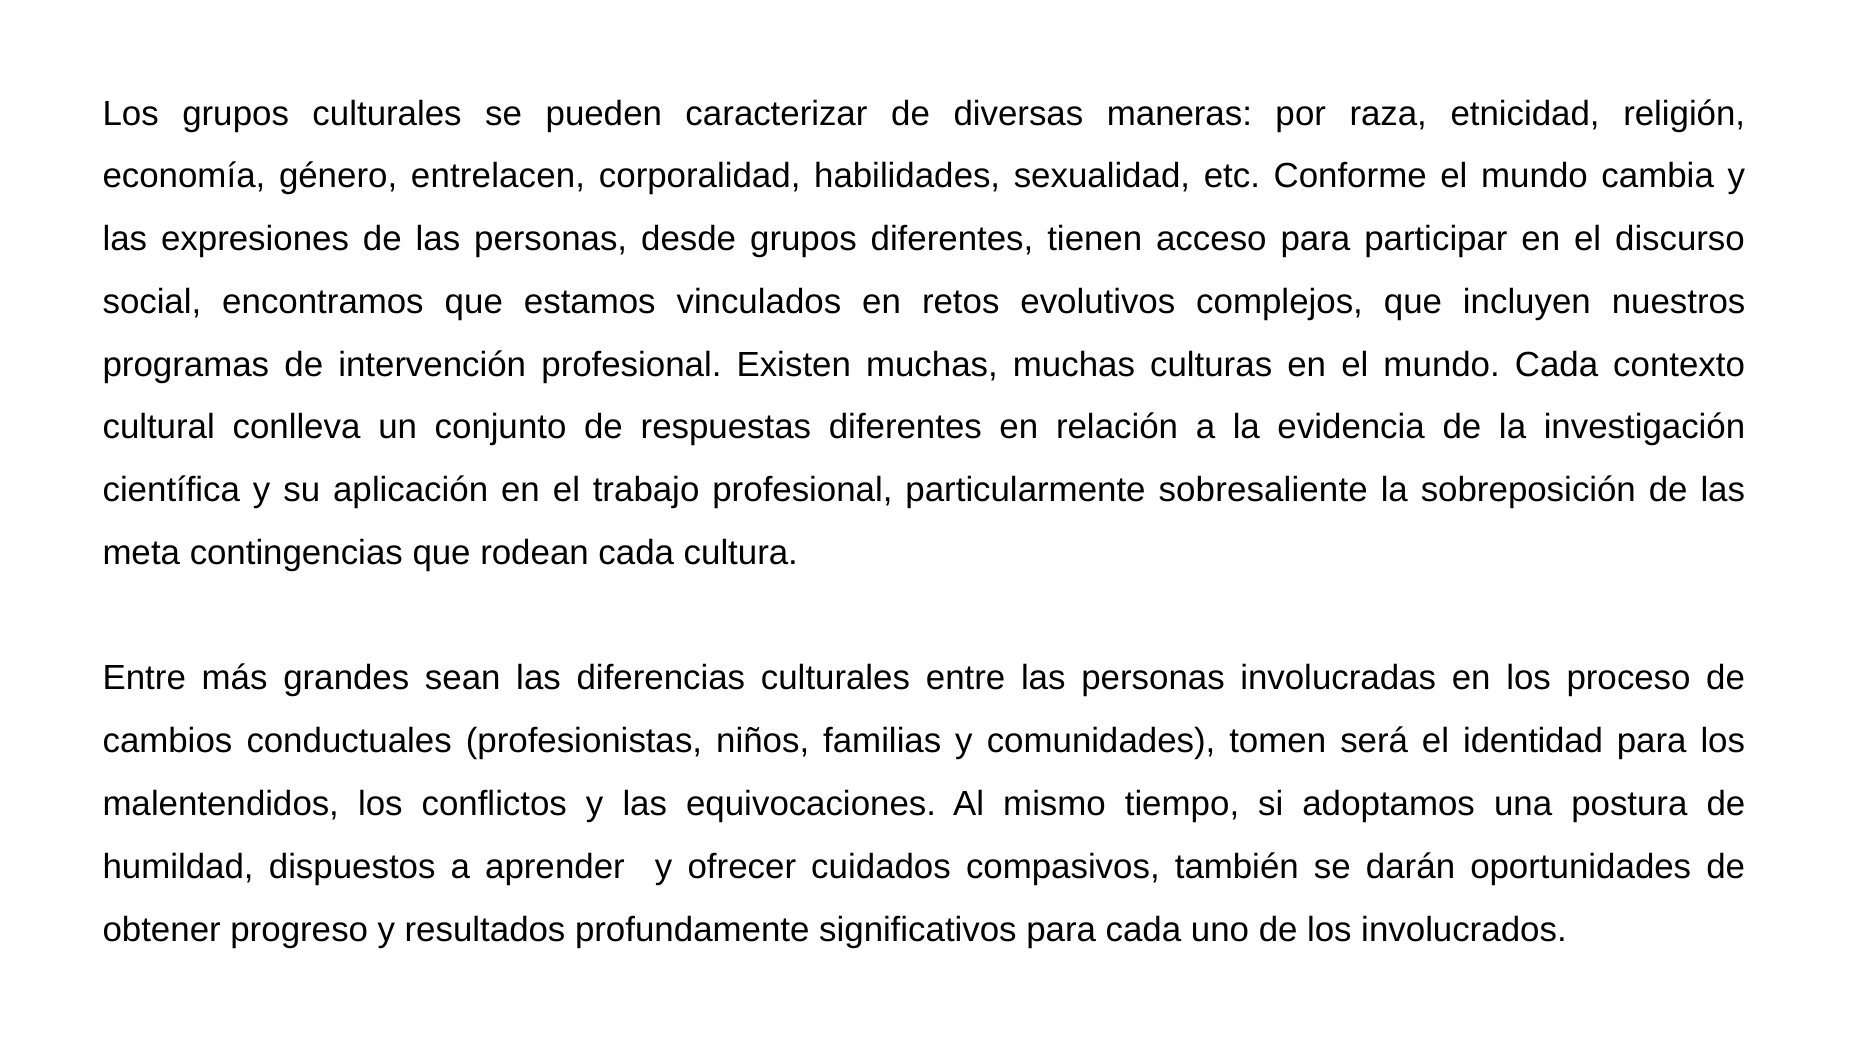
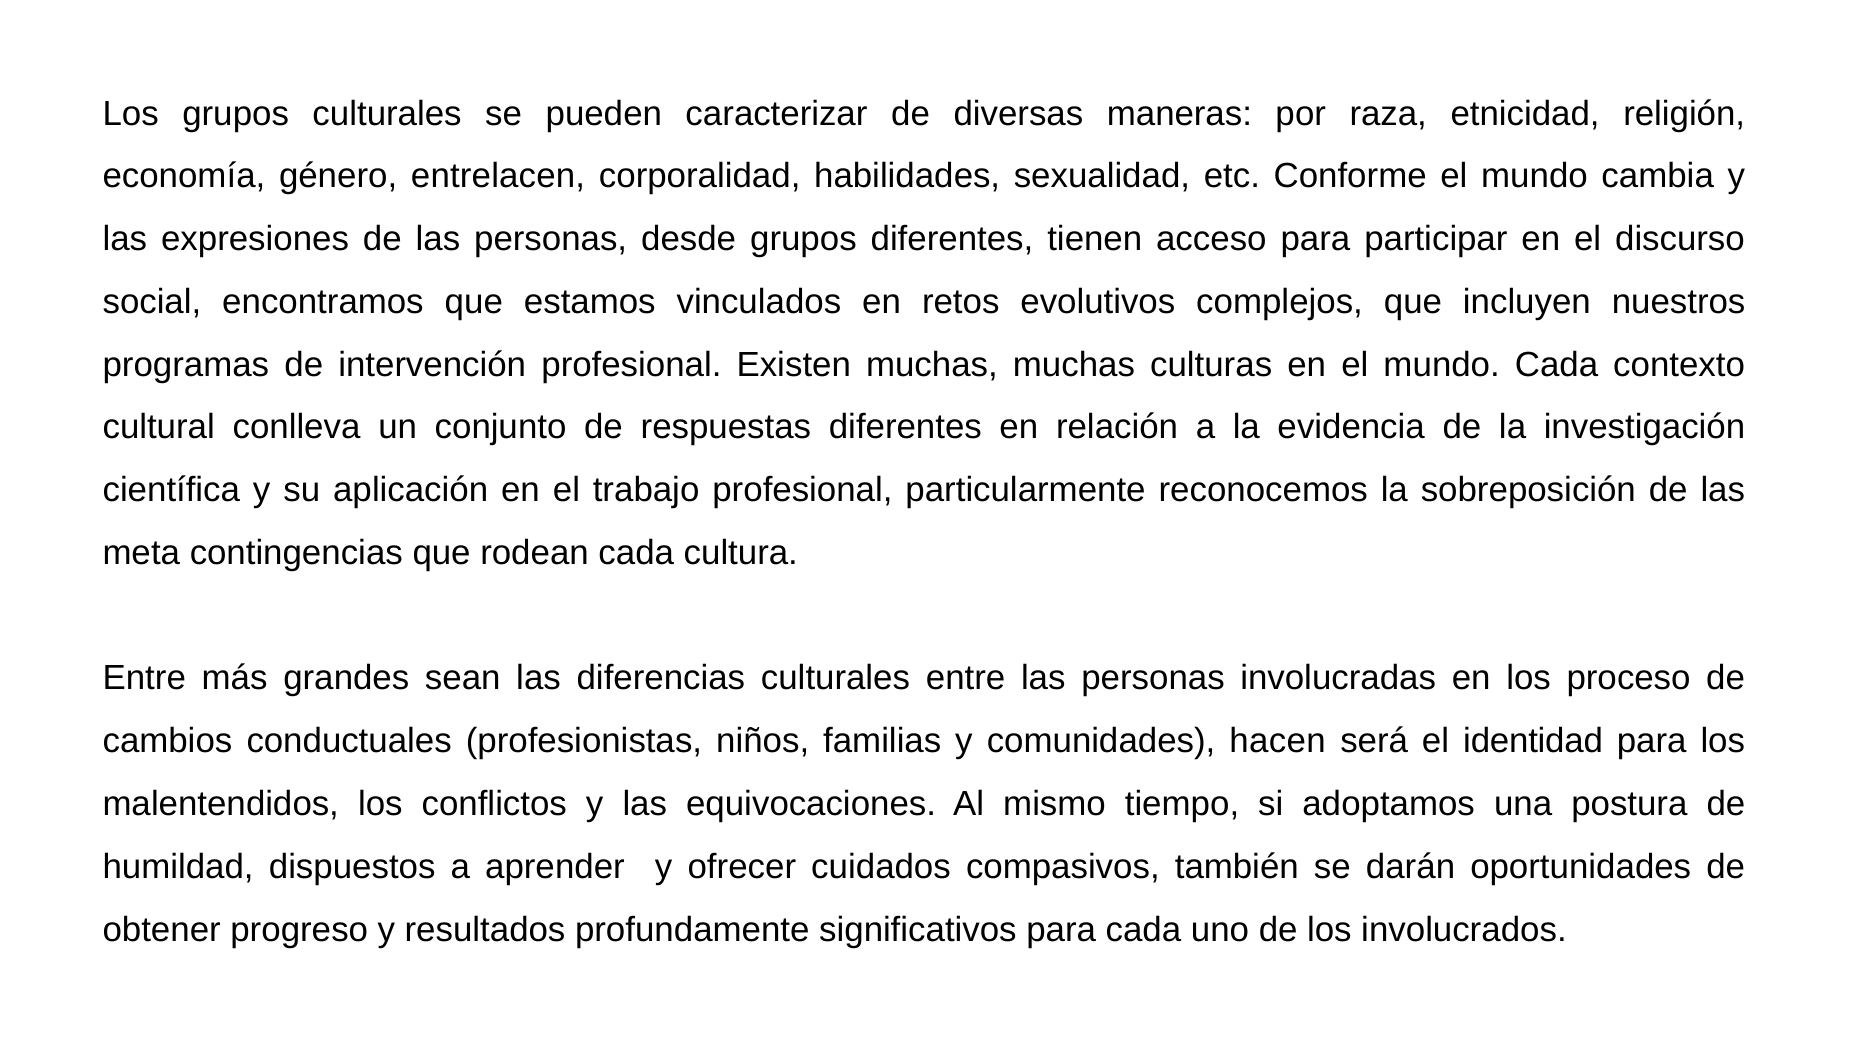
sobresaliente: sobresaliente -> reconocemos (1263, 490)
tomen: tomen -> hacen (1278, 741)
